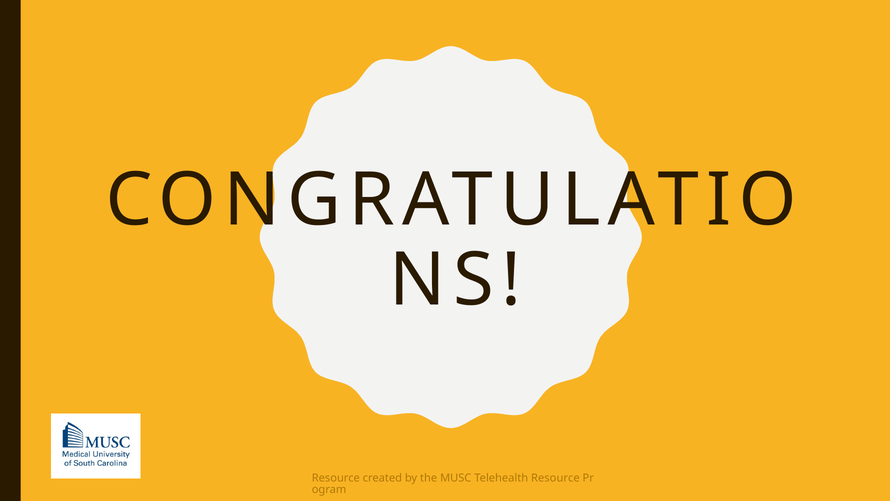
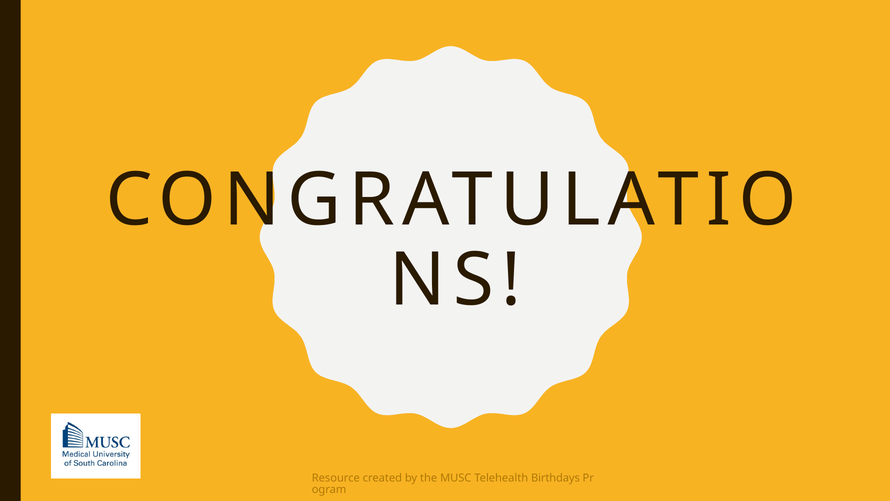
Telehealth Resource: Resource -> Birthdays (555, 478)
